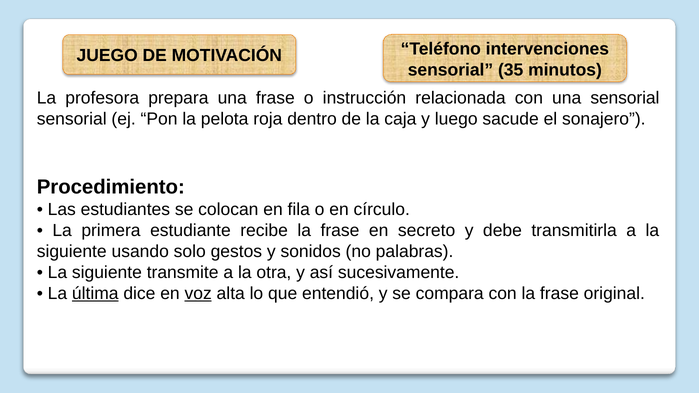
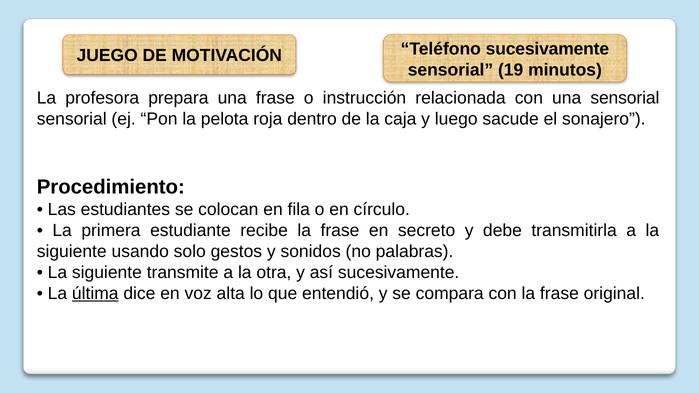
Teléfono intervenciones: intervenciones -> sucesivamente (547, 49)
35: 35 -> 19 (511, 70)
voz underline: present -> none (198, 293)
